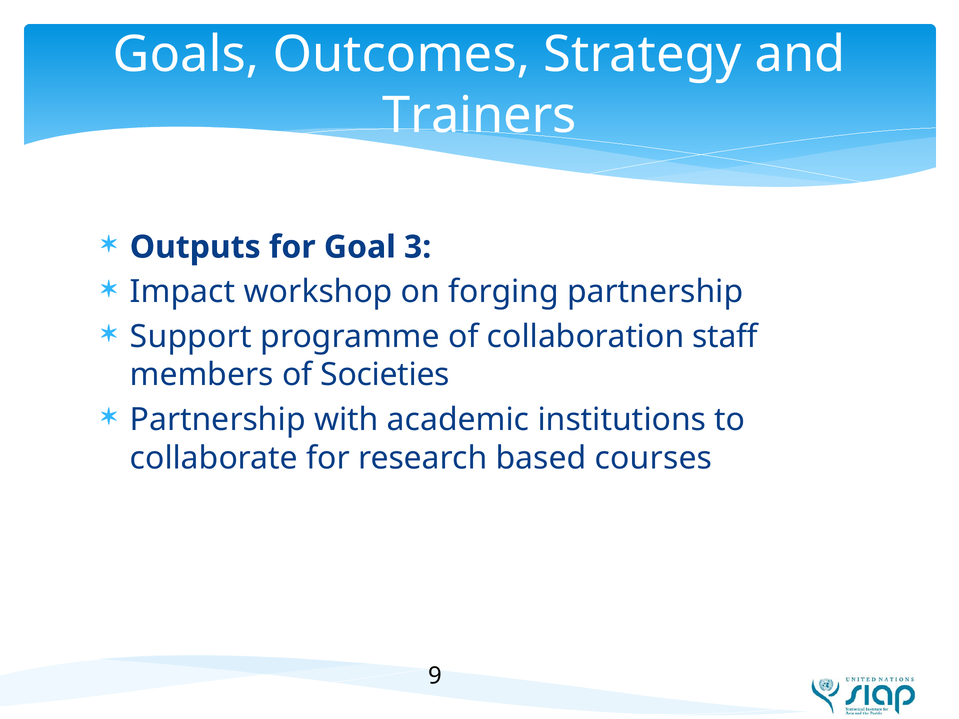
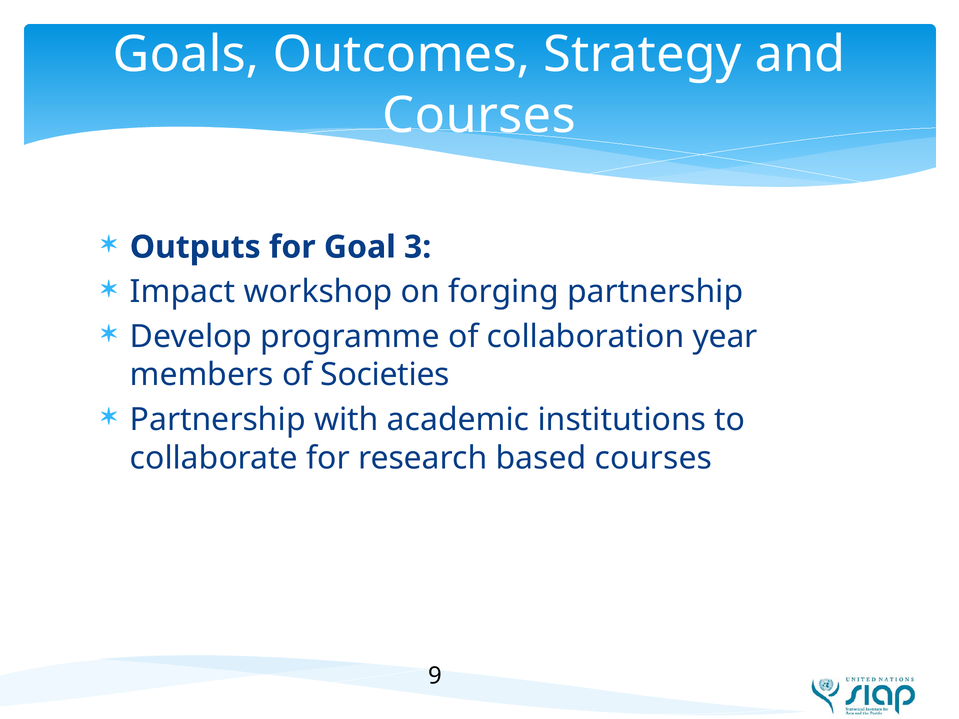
Trainers: Trainers -> Courses (479, 116)
Support: Support -> Develop (191, 337)
staff: staff -> year (725, 337)
